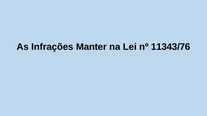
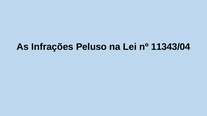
Manter: Manter -> Peluso (91, 47)
11343/76: 11343/76 -> 11343/04 (171, 47)
